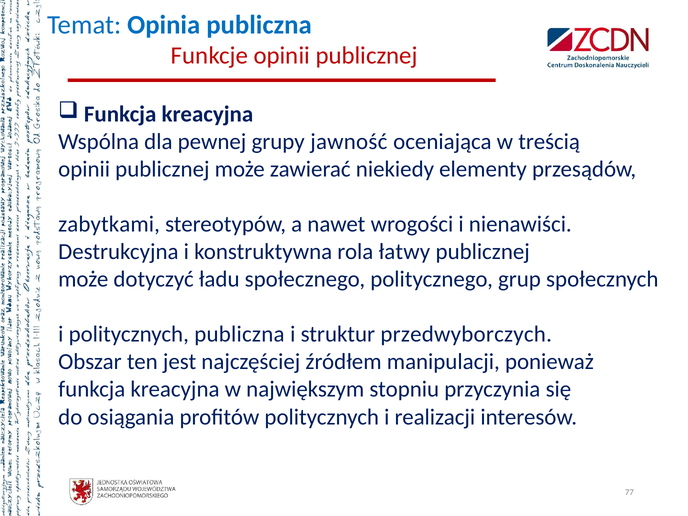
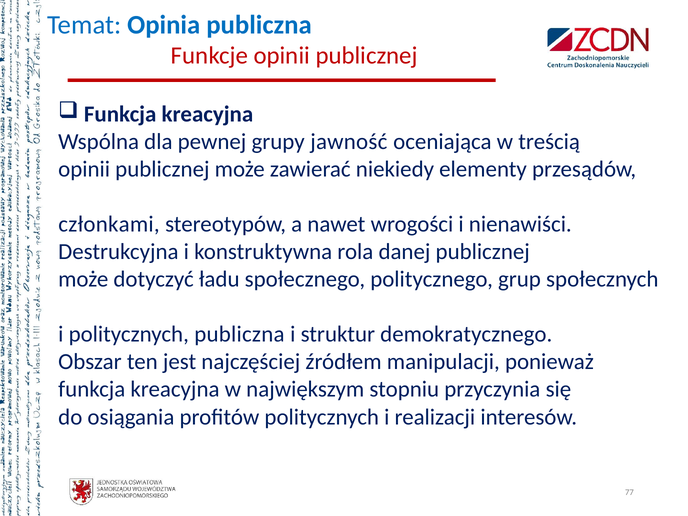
zabytkami: zabytkami -> członkami (109, 224)
łatwy: łatwy -> danej (404, 252)
przedwyborczych: przedwyborczych -> demokratycznego (466, 334)
